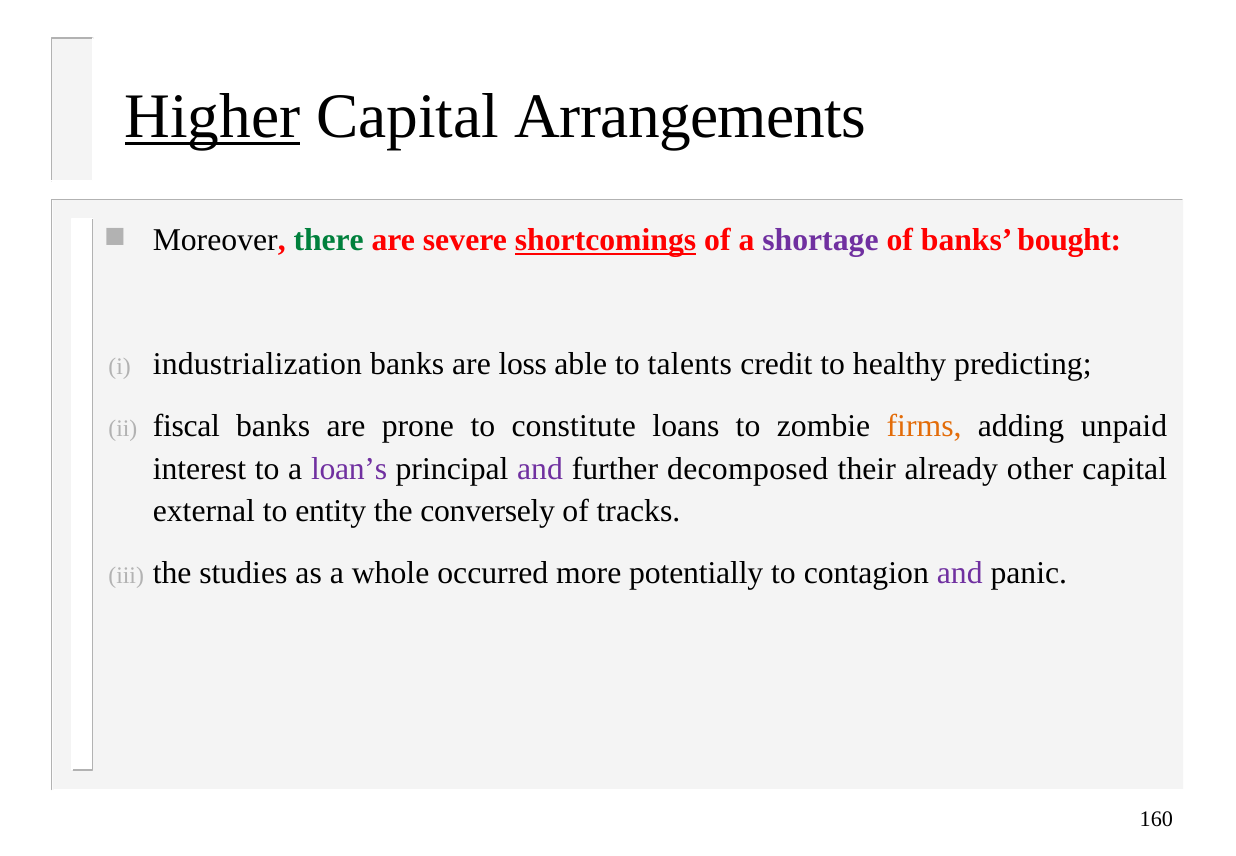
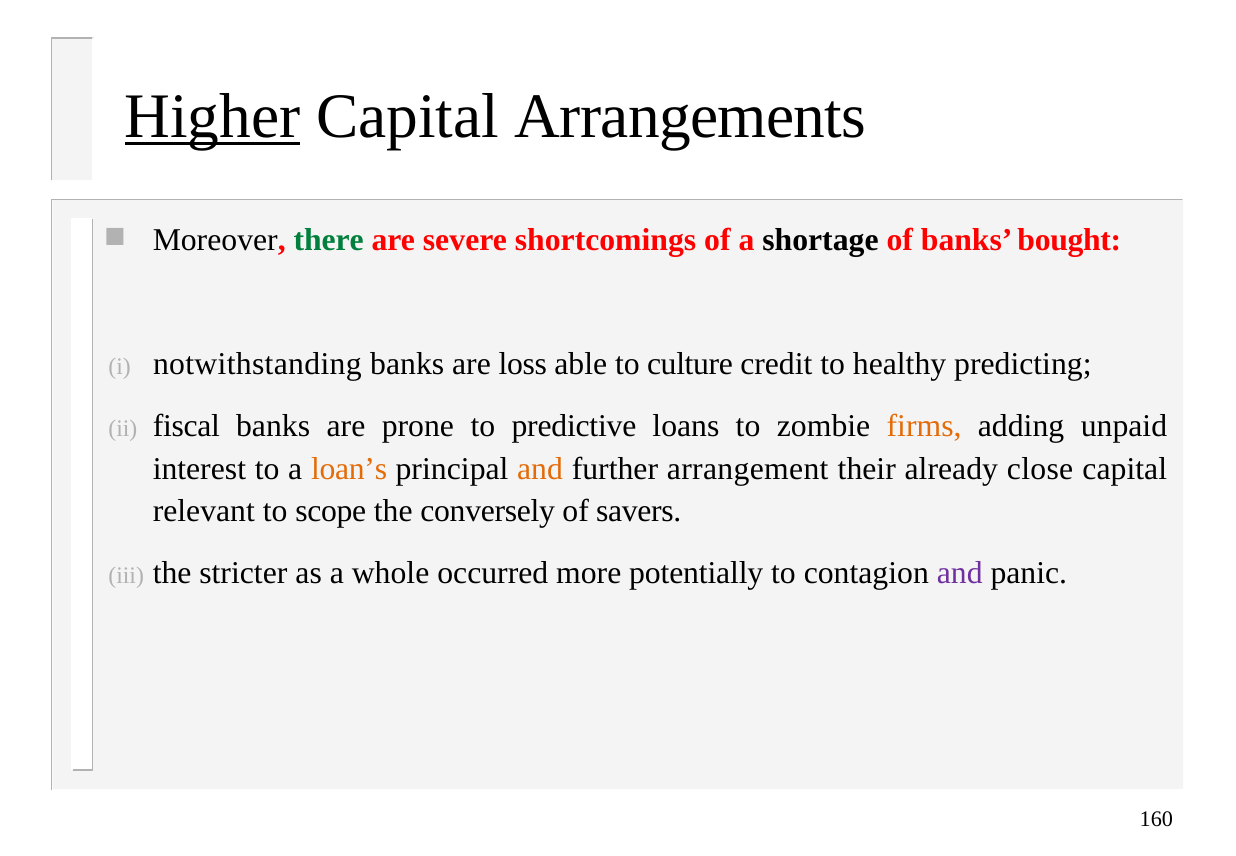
shortcomings underline: present -> none (606, 240)
shortage colour: purple -> black (820, 240)
industrialization: industrialization -> notwithstanding (257, 364)
talents: talents -> culture (690, 364)
constitute: constitute -> predictive (574, 426)
loan’s colour: purple -> orange (349, 468)
and colour: purple -> orange (540, 468)
decomposed: decomposed -> arrangement (748, 468)
other: other -> close (1040, 468)
external: external -> relevant (204, 511)
entity: entity -> scope (331, 511)
tracks: tracks -> savers (639, 511)
studies: studies -> stricter (243, 573)
